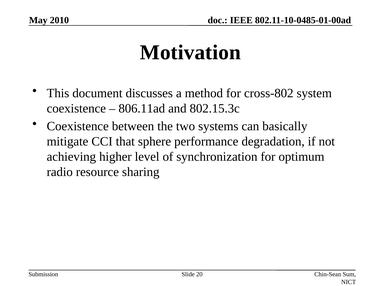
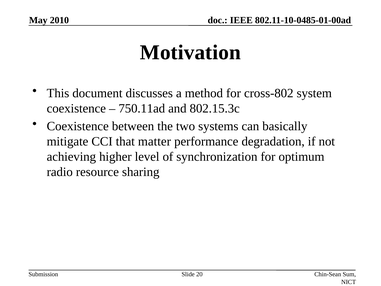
806.11ad: 806.11ad -> 750.11ad (142, 108)
sphere: sphere -> matter (154, 141)
